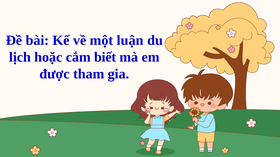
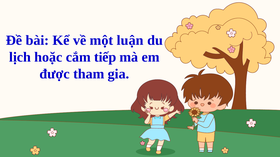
biết: biết -> tiếp (105, 57)
